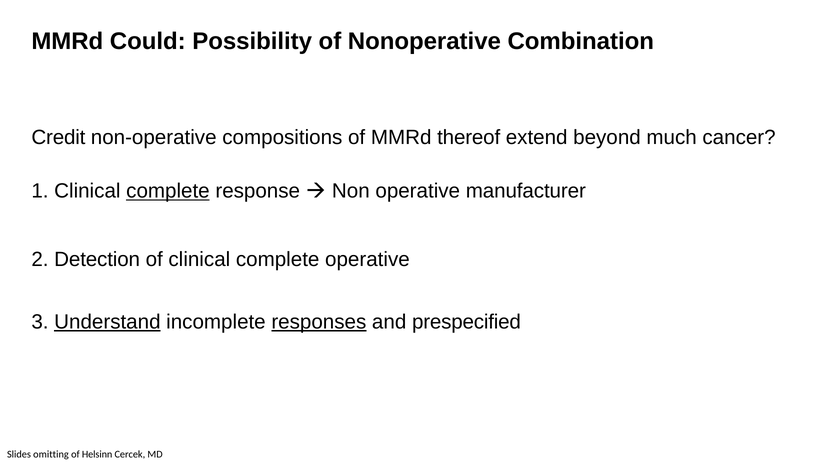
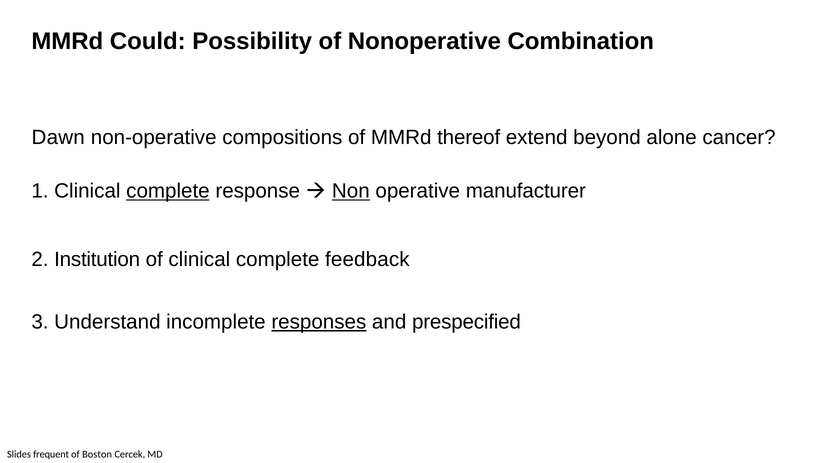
Credit: Credit -> Dawn (58, 137)
much: much -> alone (672, 137)
Non underline: none -> present (351, 191)
Detection: Detection -> Institution (97, 259)
complete operative: operative -> feedback (367, 259)
Understand underline: present -> none (107, 322)
omitting: omitting -> frequent (51, 454)
Helsinn: Helsinn -> Boston (97, 454)
